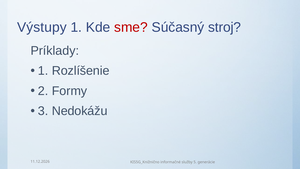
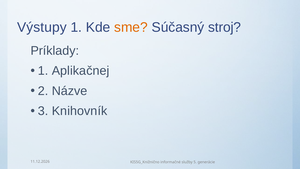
sme colour: red -> orange (131, 27)
Rozlíšenie: Rozlíšenie -> Aplikačnej (81, 71)
Formy: Formy -> Názve (70, 91)
Nedokážu: Nedokážu -> Knihovník (80, 111)
